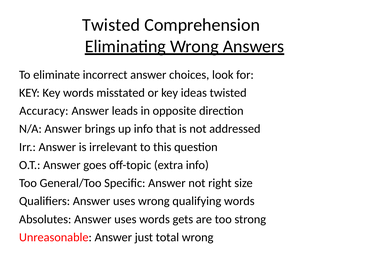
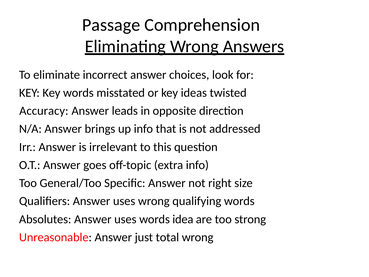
Twisted: Twisted -> Passage (111, 25)
gets: gets -> idea (183, 219)
